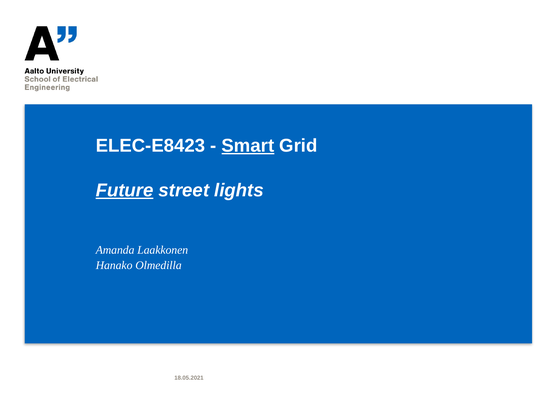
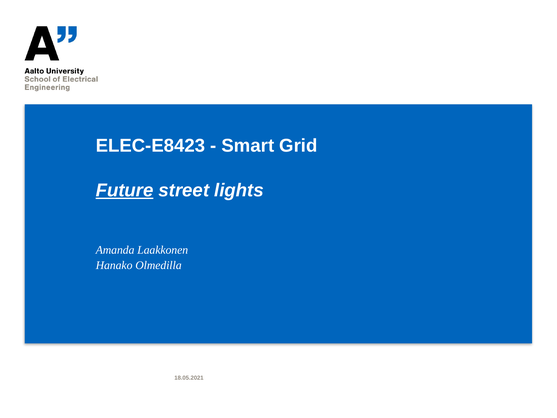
Smart underline: present -> none (248, 146)
